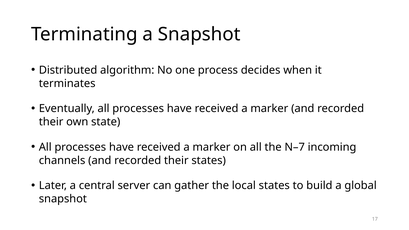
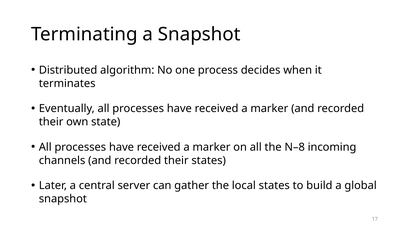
N–7: N–7 -> N–8 (295, 147)
